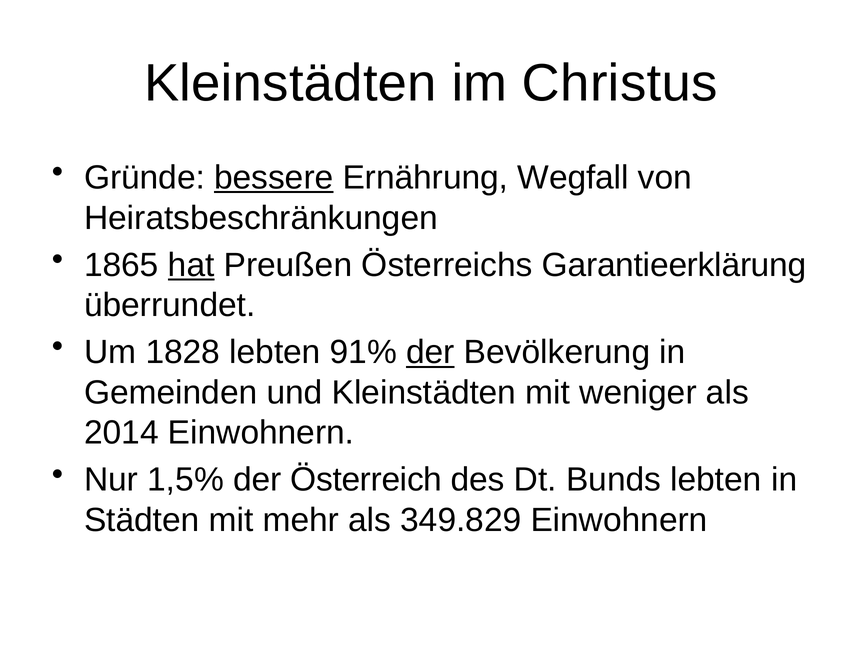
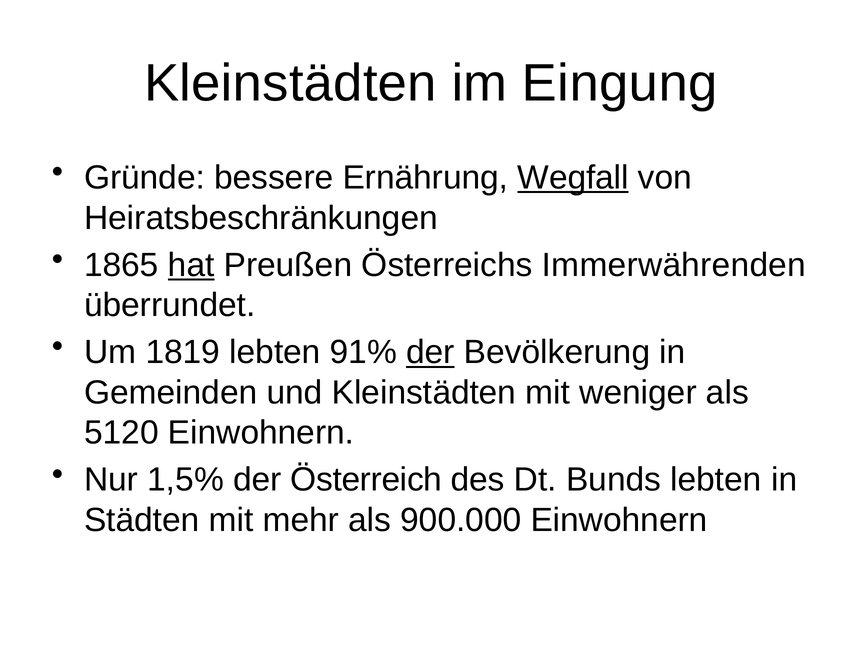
Christus: Christus -> Eingung (620, 84)
bessere underline: present -> none (274, 178)
Wegfall underline: none -> present (573, 178)
Garantieerklärung: Garantieerklärung -> Immerwährenden (674, 265)
1828: 1828 -> 1819 (183, 352)
2014: 2014 -> 5120 (121, 433)
349.829: 349.829 -> 900.000 (461, 520)
